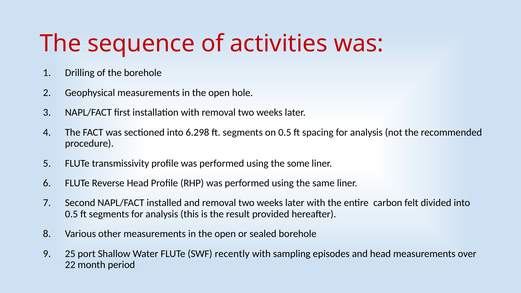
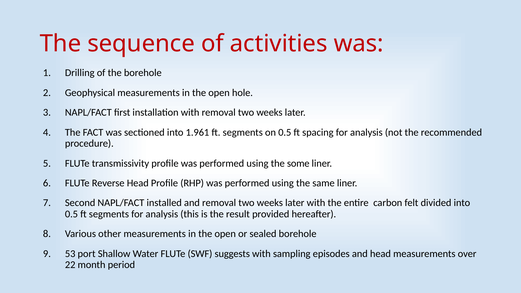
6.298: 6.298 -> 1.961 (197, 132)
25: 25 -> 53 (70, 254)
recently: recently -> suggests (232, 254)
